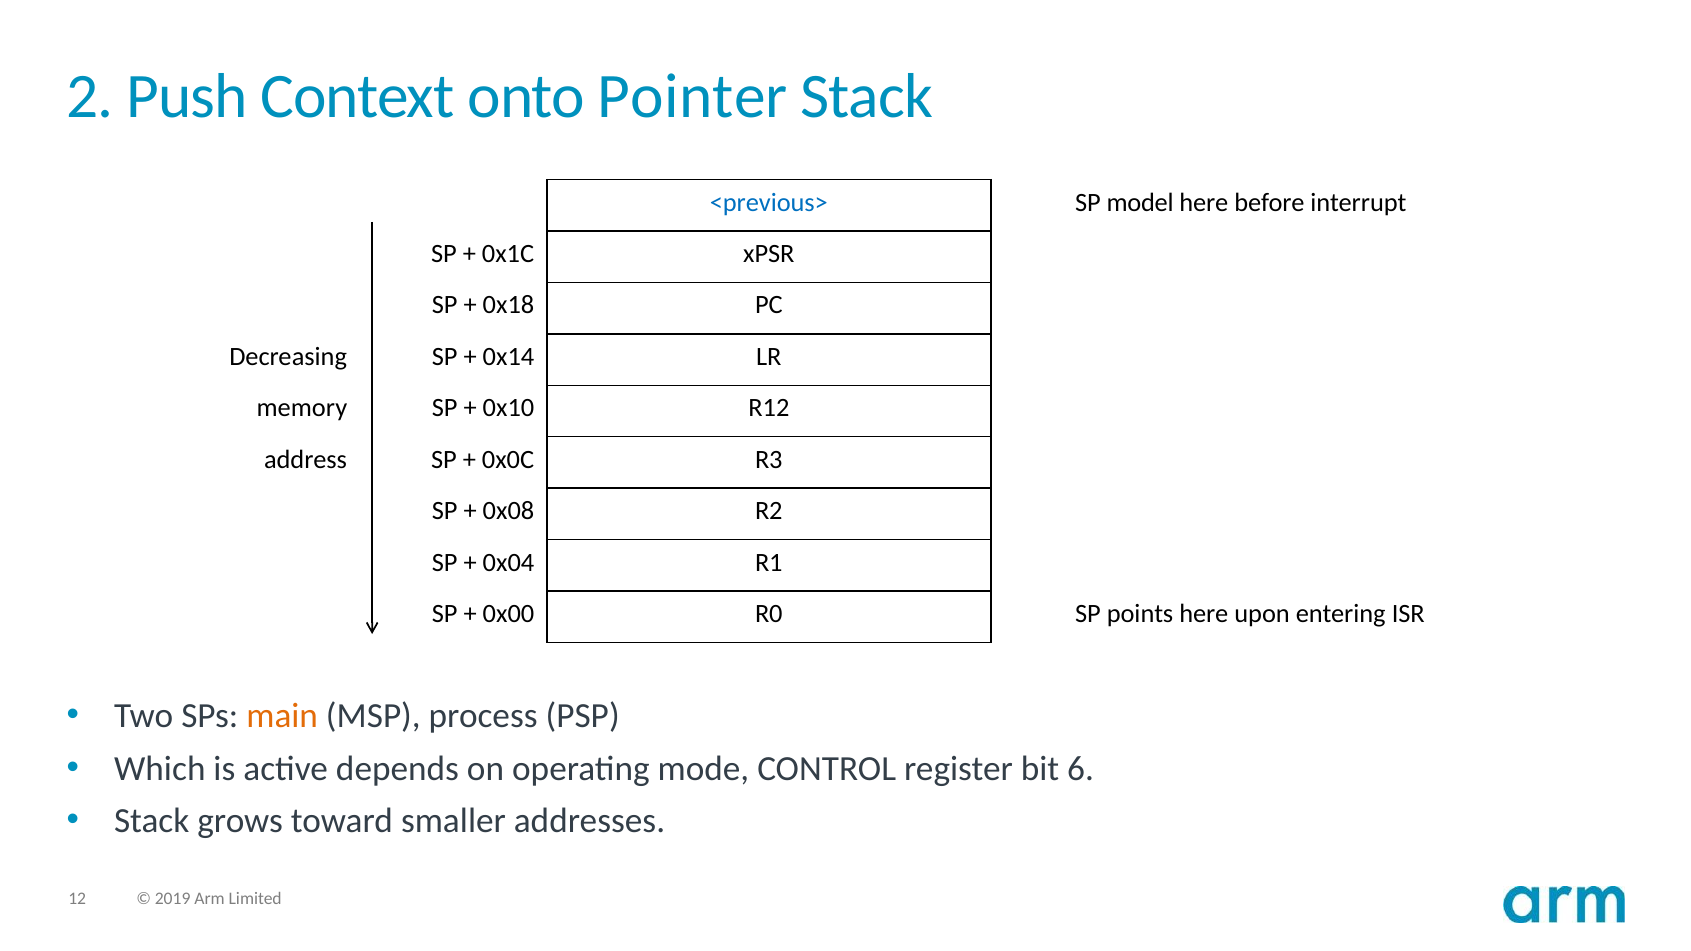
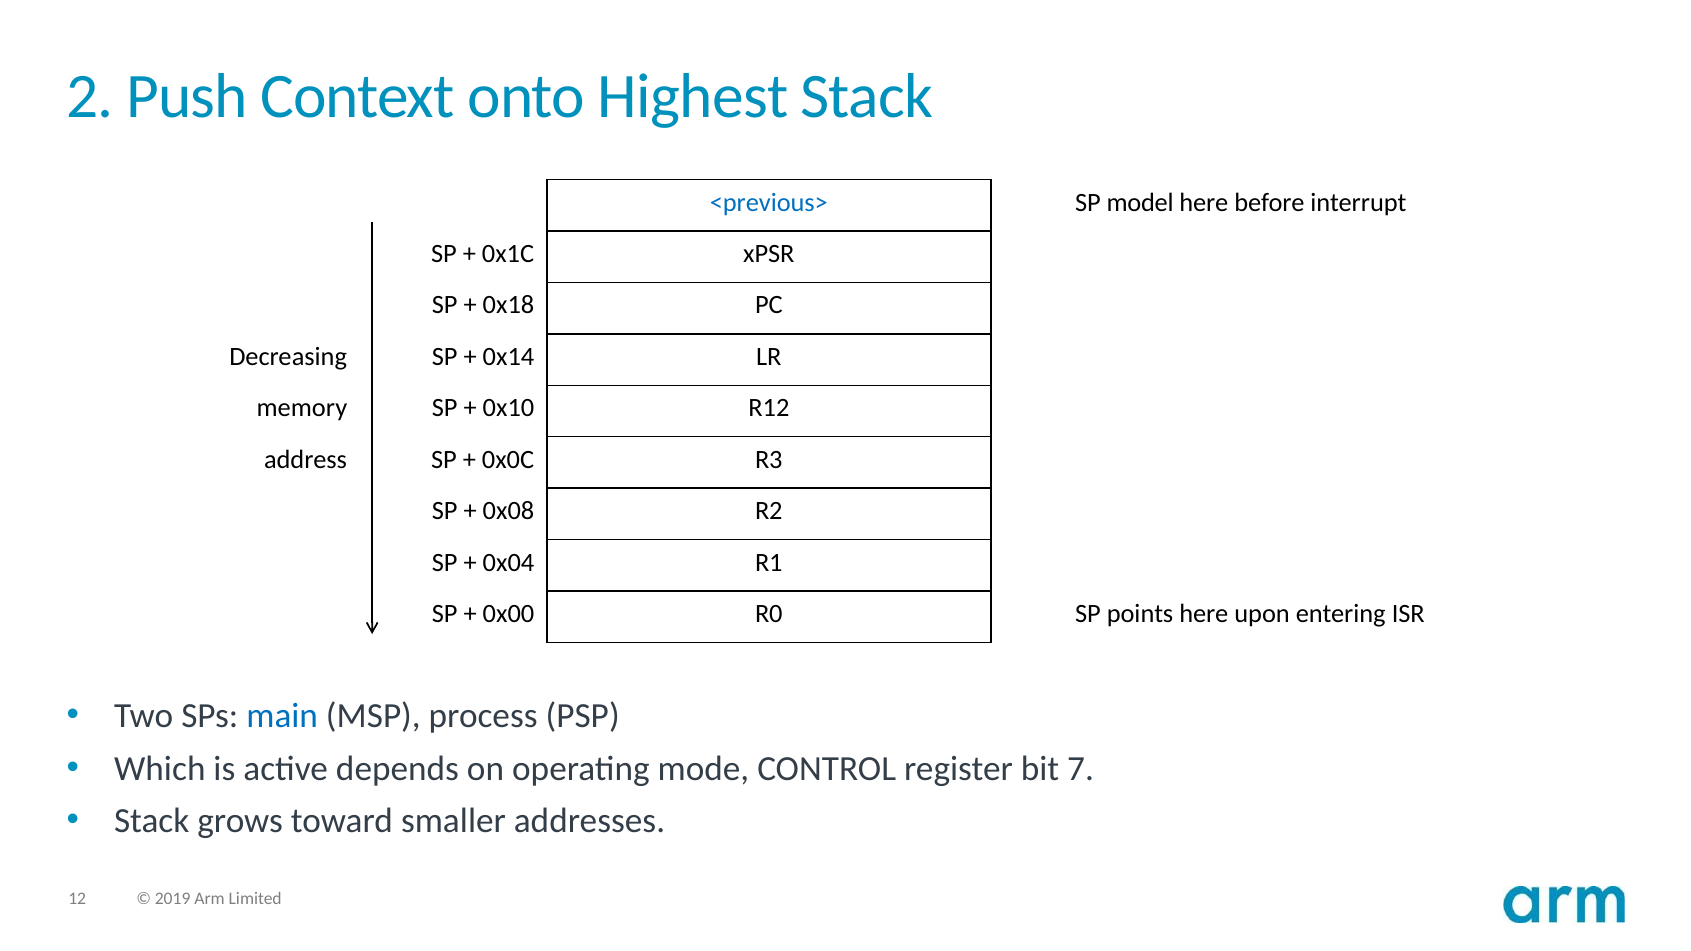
Pointer: Pointer -> Highest (693, 97)
main colour: orange -> blue (282, 716)
6: 6 -> 7 (1081, 769)
